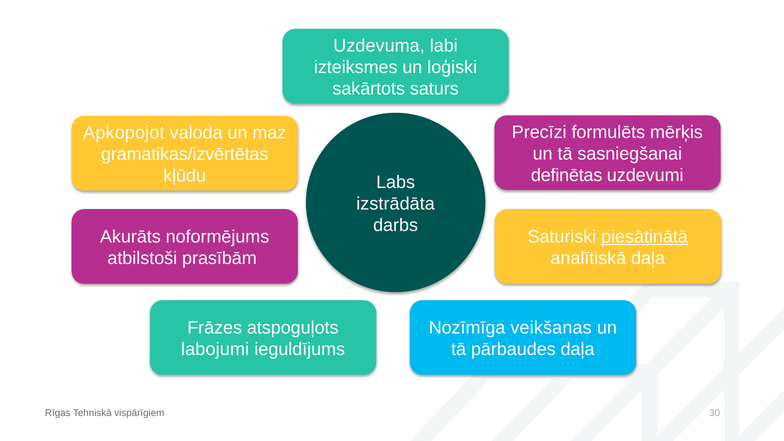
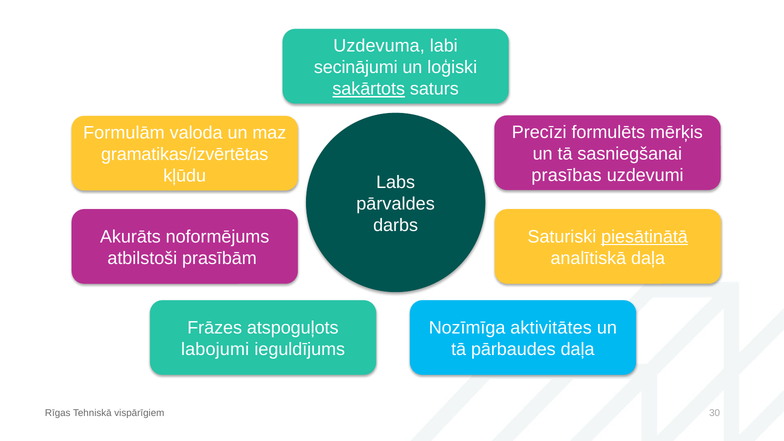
izteiksmes: izteiksmes -> secinājumi (356, 67)
sakārtots underline: none -> present (369, 89)
Apkopojot: Apkopojot -> Formulām (124, 133)
definētas: definētas -> prasības (567, 175)
izstrādāta: izstrādāta -> pārvaldes (396, 204)
veikšanas: veikšanas -> aktivitātes (551, 328)
